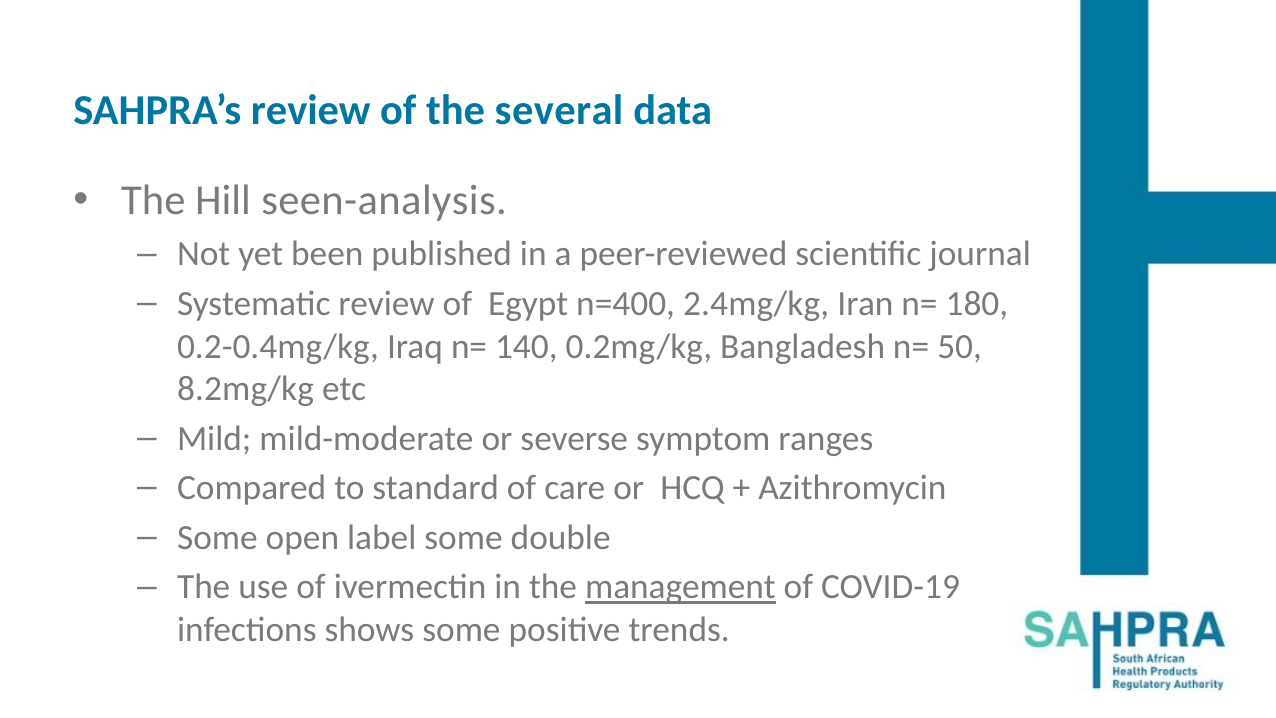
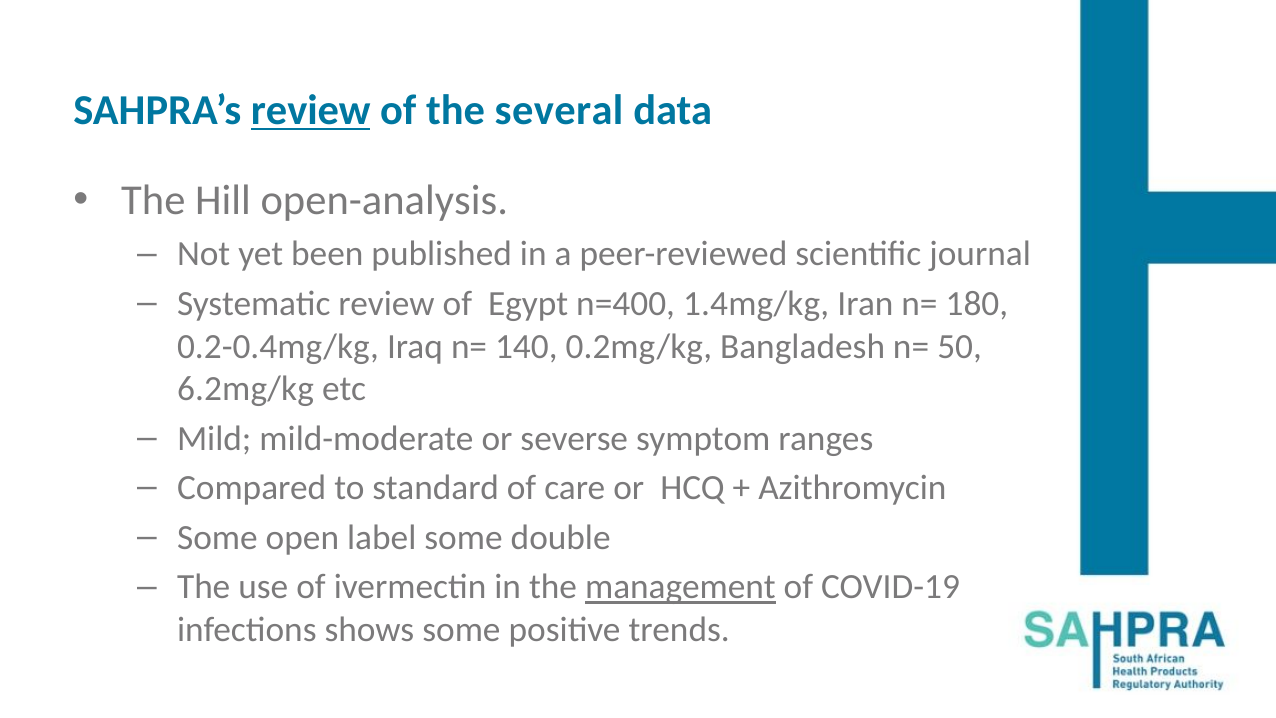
review underline: none -> present (311, 111)
seen-analysis: seen-analysis -> open-analysis (384, 201)
2.4mg/kg: 2.4mg/kg -> 1.4mg/kg (756, 304)
8.2mg/kg: 8.2mg/kg -> 6.2mg/kg (246, 389)
